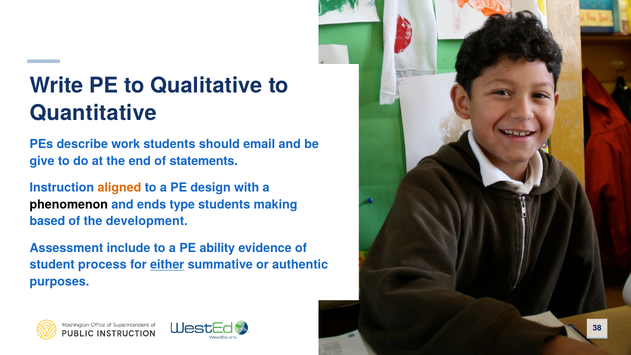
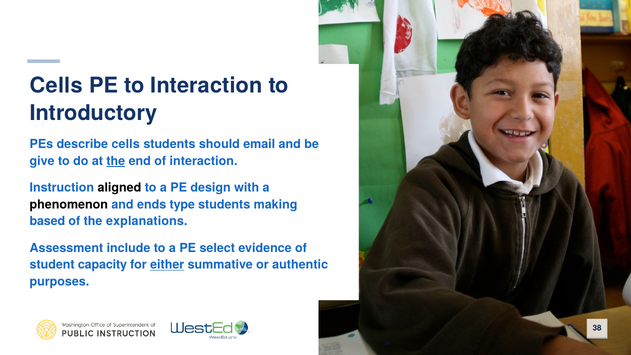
Write: Write -> Cells (56, 86)
to Qualitative: Qualitative -> Interaction (206, 86)
Quantitative: Quantitative -> Introductory (93, 113)
describe work: work -> cells (126, 144)
the underline: none -> present (116, 161)
of statements: statements -> interaction (204, 161)
aligned colour: orange -> black (119, 188)
development: development -> explanations (147, 221)
ability: ability -> select (217, 248)
process: process -> capacity (102, 265)
